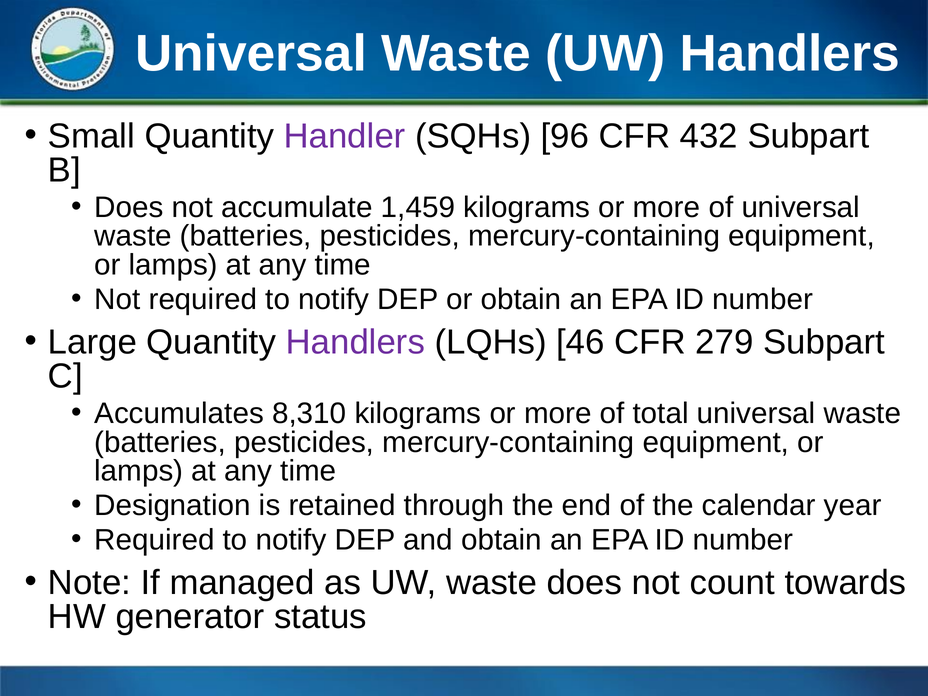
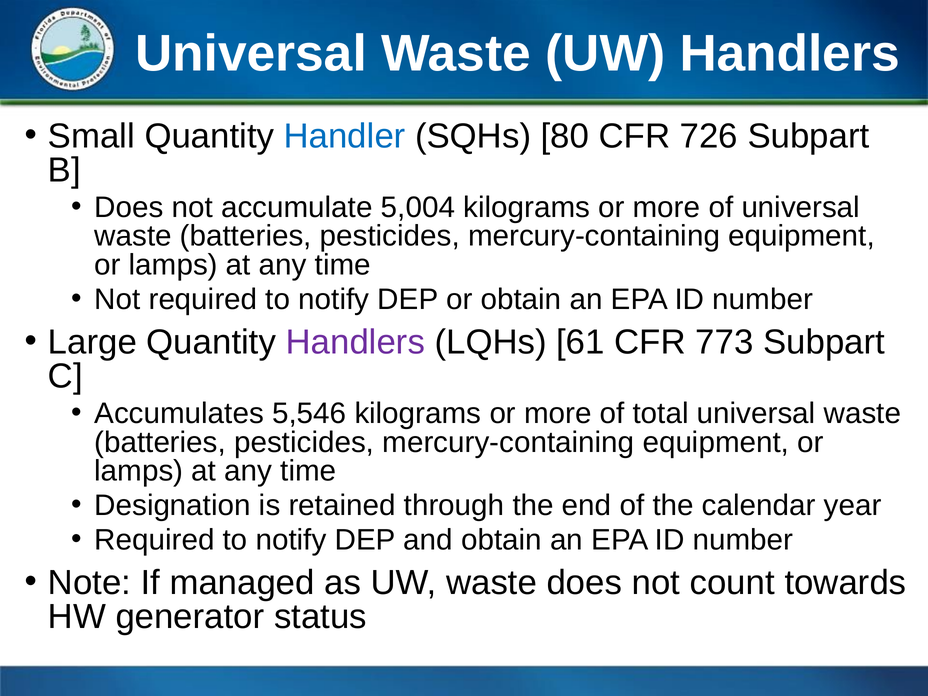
Handler colour: purple -> blue (345, 136)
96: 96 -> 80 (565, 136)
432: 432 -> 726 (709, 136)
1,459: 1,459 -> 5,004 (418, 207)
46: 46 -> 61 (580, 342)
279: 279 -> 773 (725, 342)
8,310: 8,310 -> 5,546 (309, 413)
